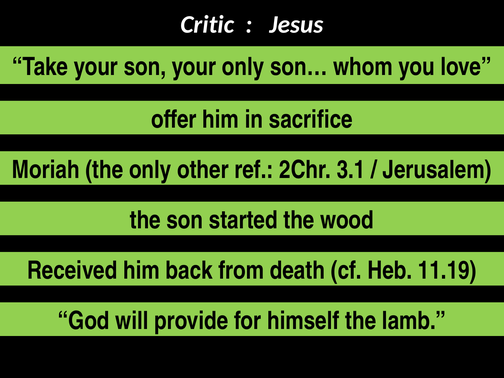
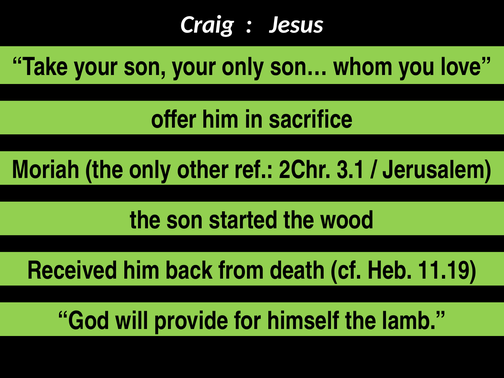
Critic: Critic -> Craig (207, 24)
